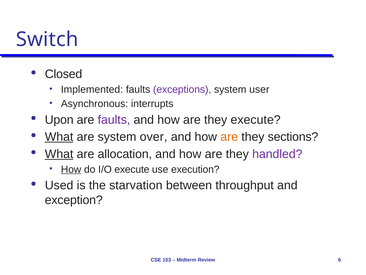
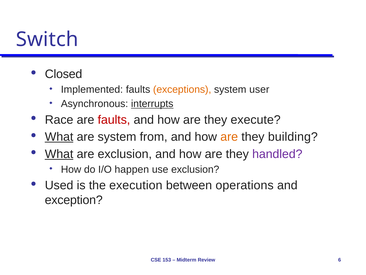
exceptions colour: purple -> orange (182, 89)
interrupts underline: none -> present (152, 104)
Upon: Upon -> Race (59, 120)
faults colour: purple -> red (114, 120)
over: over -> from (154, 137)
sections: sections -> building (293, 137)
are allocation: allocation -> exclusion (125, 154)
How underline: present -> none (71, 169)
I/O execute: execute -> happen (132, 169)
use execution: execution -> exclusion (195, 169)
starvation: starvation -> execution (136, 185)
throughput: throughput -> operations (245, 185)
